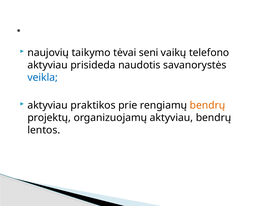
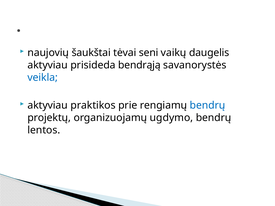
taikymo: taikymo -> šaukštai (91, 53)
telefono: telefono -> daugelis (209, 53)
naudotis: naudotis -> bendrąją (139, 65)
bendrų colour: orange -> blue (207, 105)
organizuojamų aktyviau: aktyviau -> ugdymo (171, 118)
